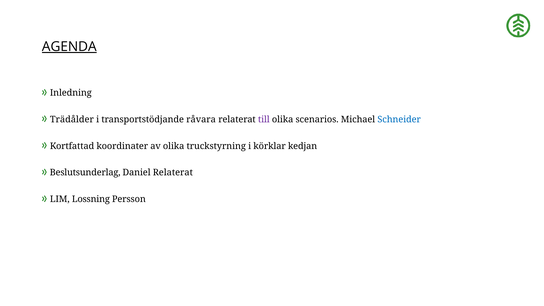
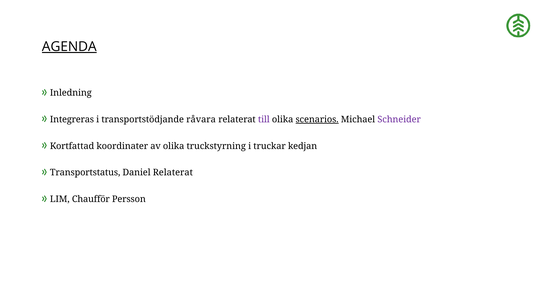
Trädålder: Trädålder -> Integreras (72, 119)
scenarios underline: none -> present (317, 119)
Schneider colour: blue -> purple (399, 119)
körklar: körklar -> truckar (270, 146)
Beslutsunderlag: Beslutsunderlag -> Transportstatus (85, 173)
Lossning: Lossning -> Chaufför (91, 199)
